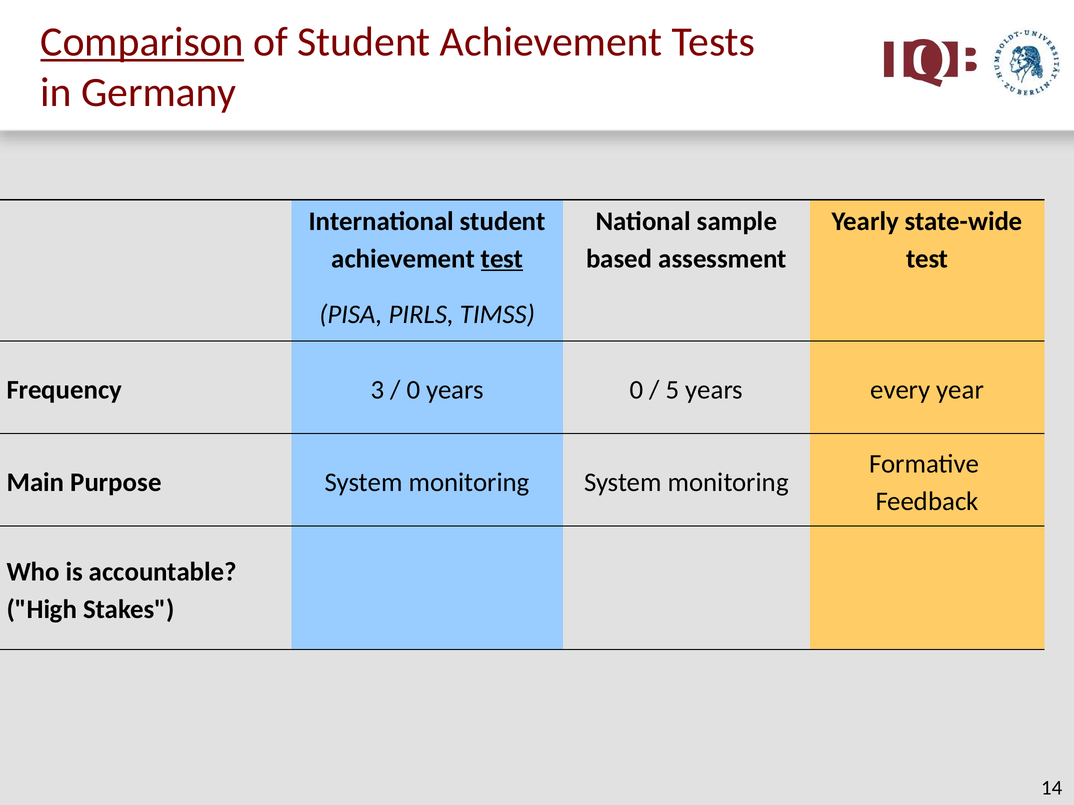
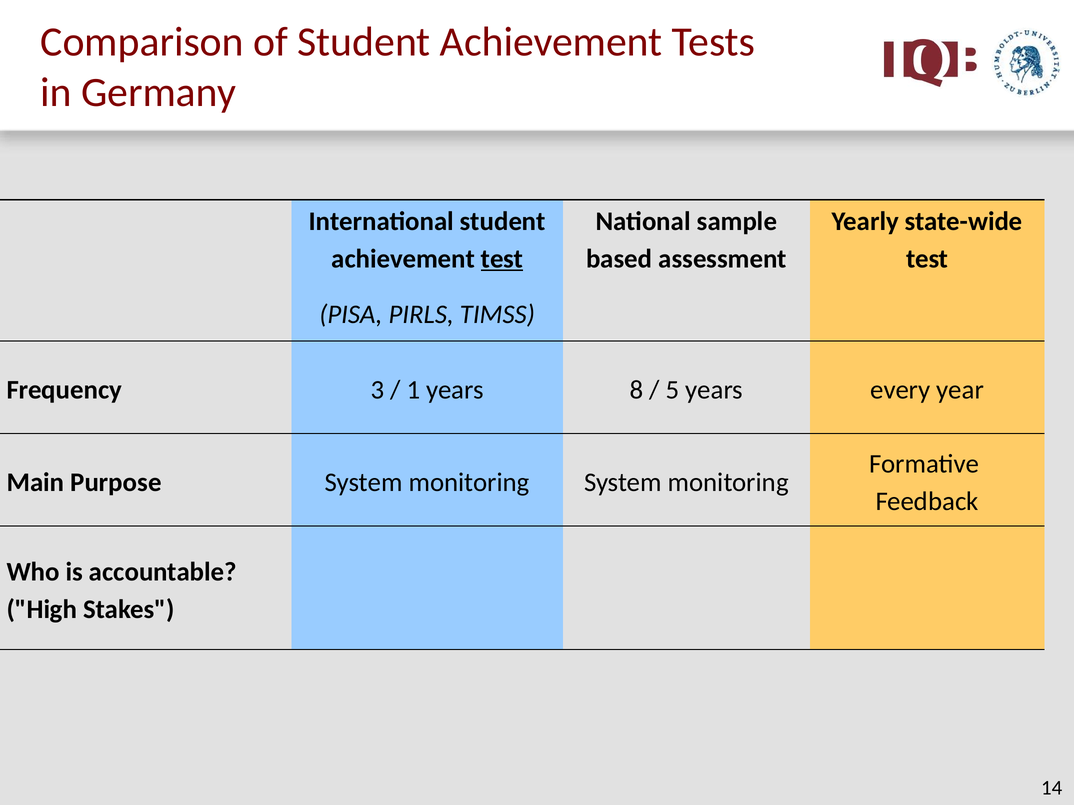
Comparison underline: present -> none (142, 42)
0: 0 -> 1 (413, 390)
years 0: 0 -> 8 (637, 390)
